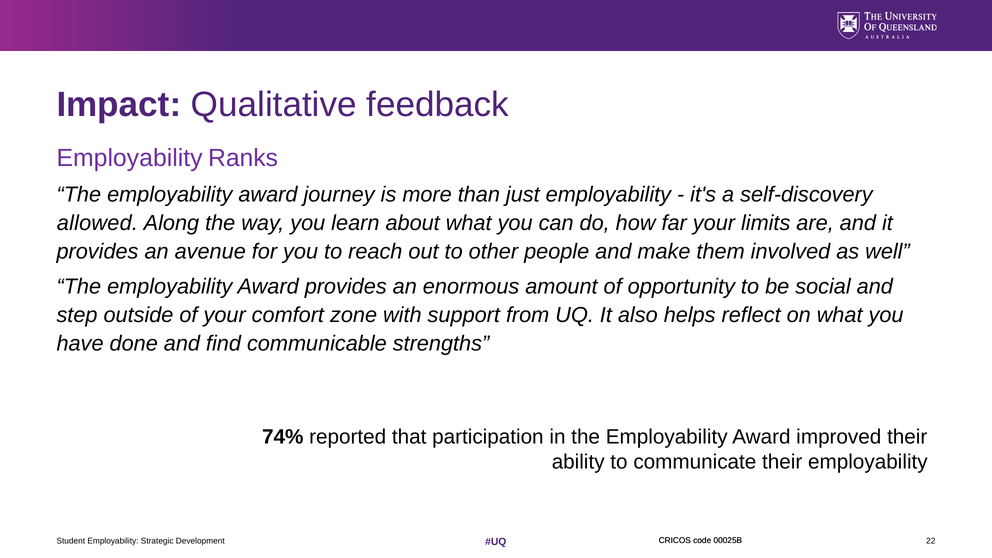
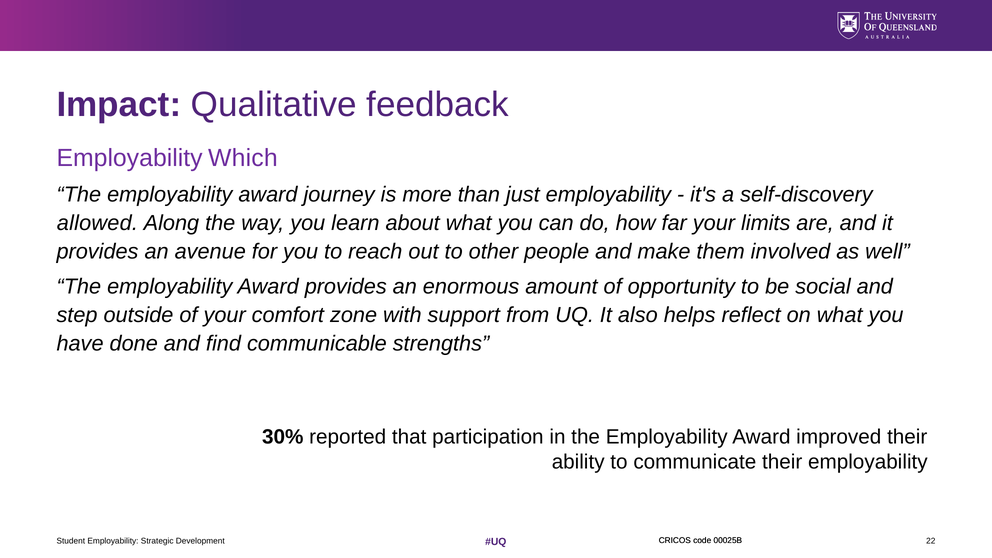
Ranks: Ranks -> Which (243, 158)
74%: 74% -> 30% (283, 437)
